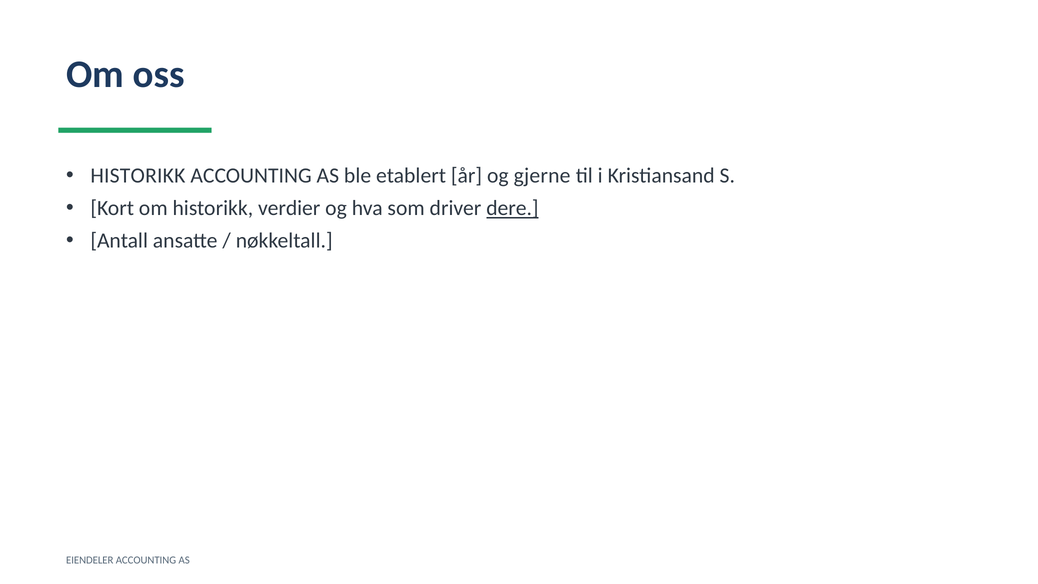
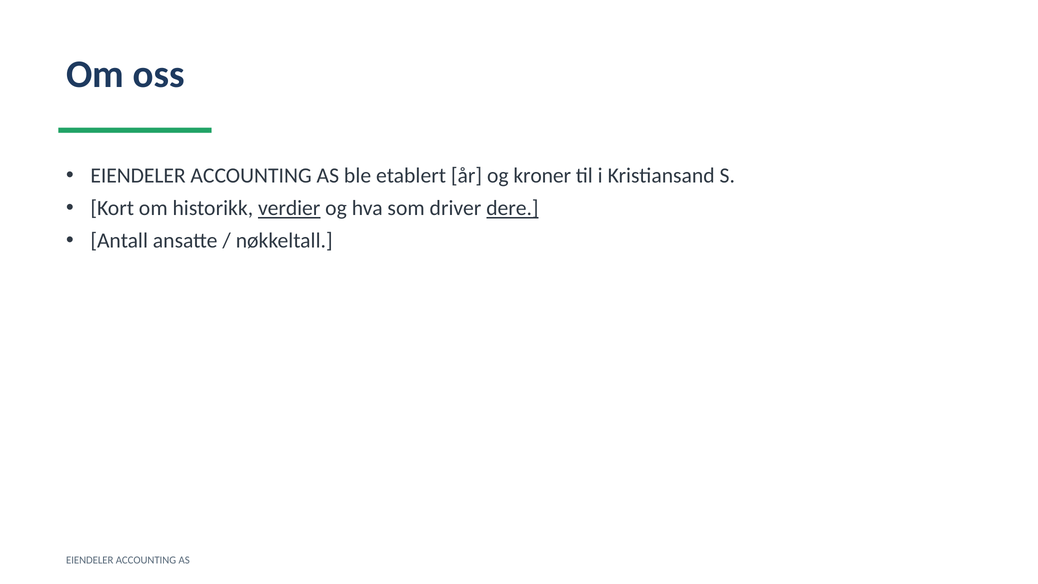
HISTORIKK: HISTORIKK -> EIENDELER (138, 176)
gjerne: gjerne -> kroner (542, 176)
verdier underline: none -> present (289, 208)
